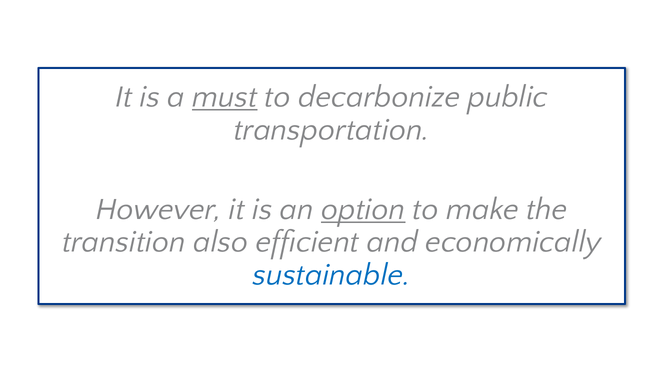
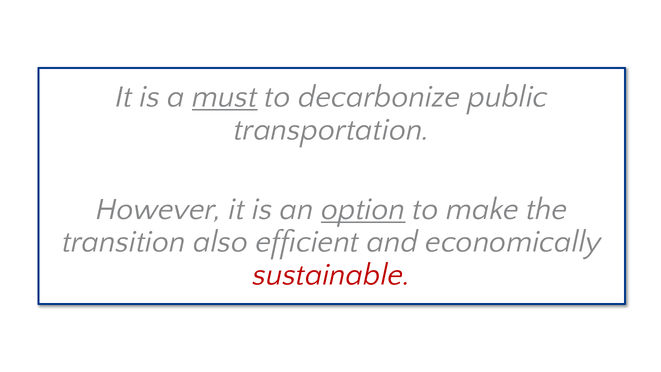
sustainable colour: blue -> red (332, 275)
